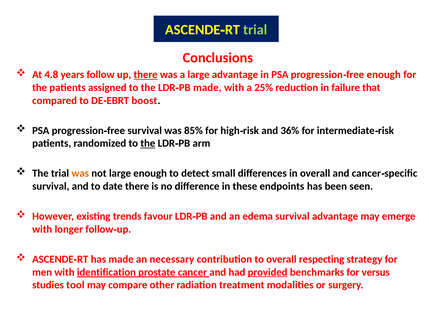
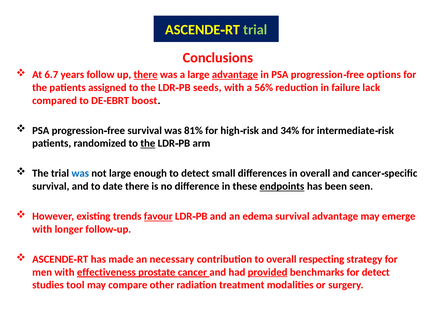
4.8: 4.8 -> 6.7 (51, 75)
advantage underline: none -> present (235, 75)
enough: enough -> options (384, 75)
made: made -> seeds (207, 88)
25%: 25% -> 56% (264, 88)
that: that -> lack (371, 88)
85%: 85% -> 81% (193, 130)
36%: 36% -> 34% (290, 130)
was colour: orange -> blue (80, 173)
endpoints underline: none -> present (282, 186)
favour underline: none -> present (158, 216)
identification: identification -> effectiveness (106, 272)
for versus: versus -> detect (376, 272)
